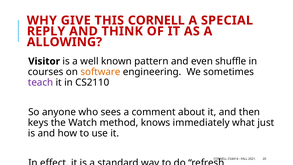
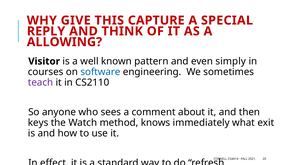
THIS CORNELL: CORNELL -> CAPTURE (156, 20)
shuffle: shuffle -> simply (231, 61)
software colour: orange -> blue (100, 72)
just: just -> exit (266, 123)
